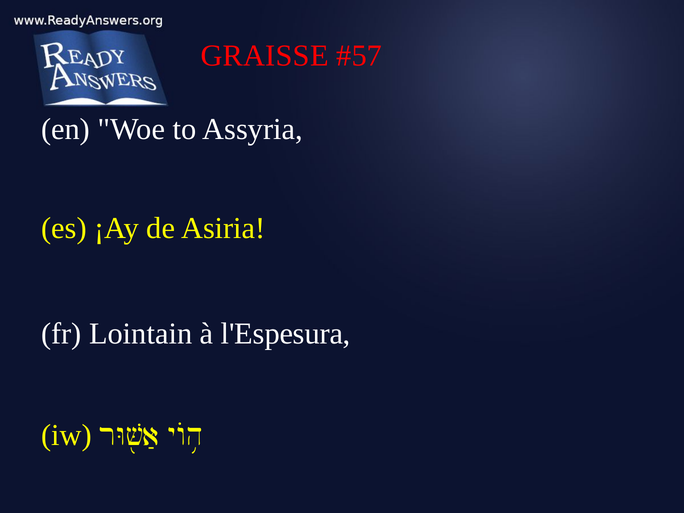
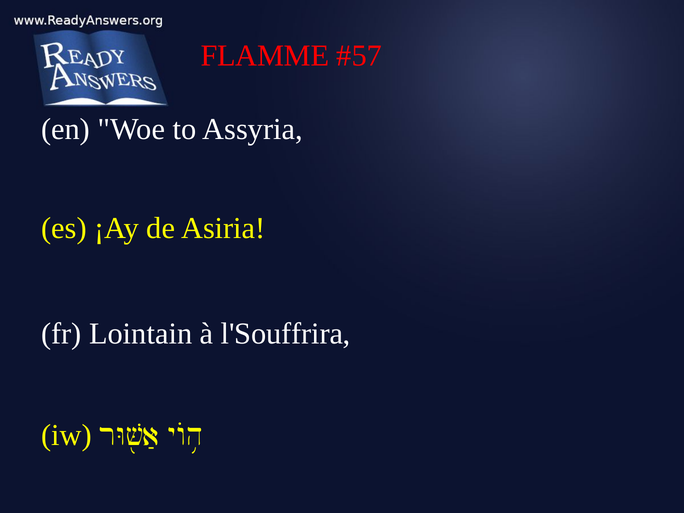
GRAISSE: GRAISSE -> FLAMME (265, 56)
l'Espesura: l'Espesura -> l'Souffrira (286, 334)
